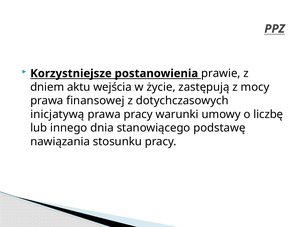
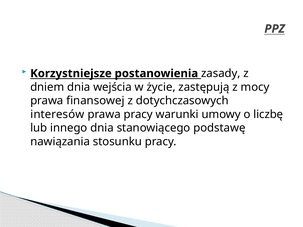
prawie: prawie -> zasady (221, 74)
dniem aktu: aktu -> dnia (79, 87)
inicjatywą: inicjatywą -> interesów (57, 114)
